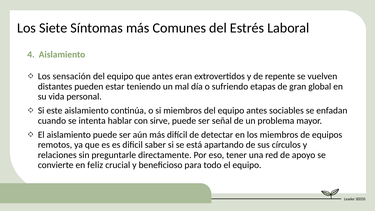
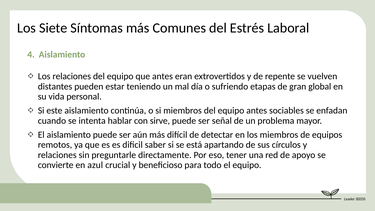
Los sensación: sensación -> relaciones (72, 76)
feliz: feliz -> azul (95, 165)
